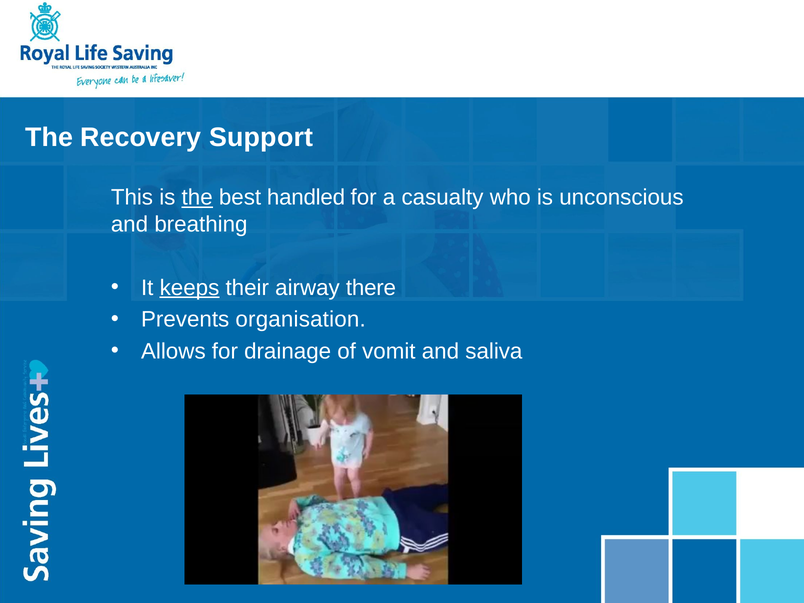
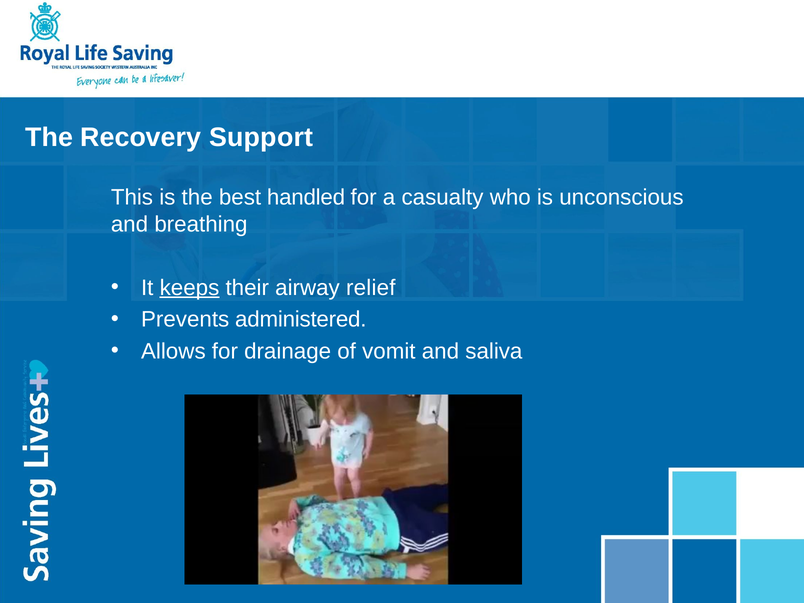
the underline: present -> none (197, 197)
there: there -> relief (371, 288)
organisation: organisation -> administered (301, 319)
